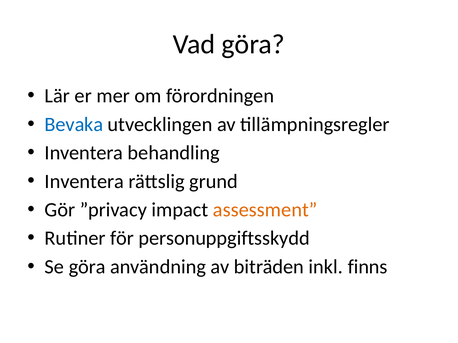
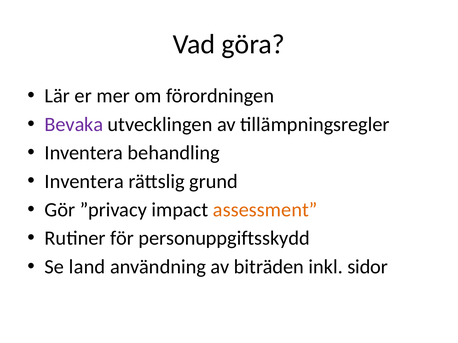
Bevaka colour: blue -> purple (74, 125)
Se göra: göra -> land (87, 267)
finns: finns -> sidor (368, 267)
